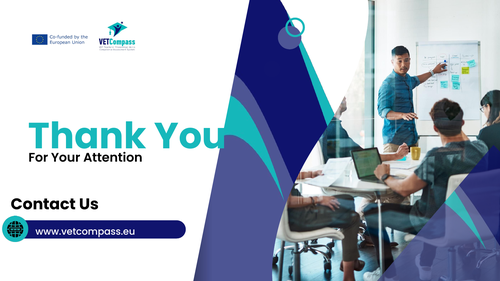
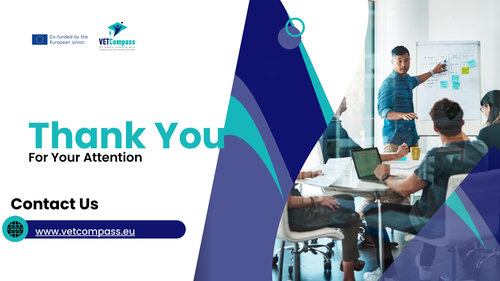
www.vetcompass.eu underline: none -> present (85, 232)
